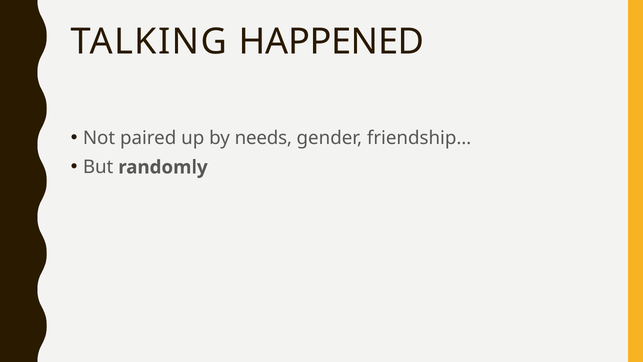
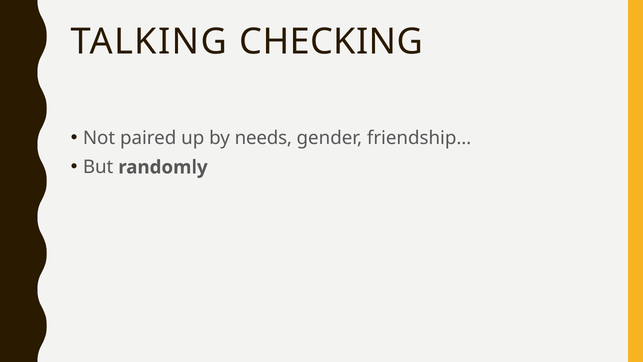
HAPPENED: HAPPENED -> CHECKING (331, 42)
